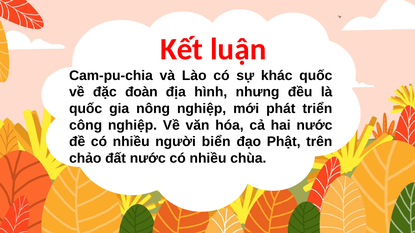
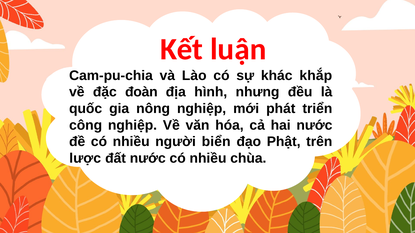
khác quốc: quốc -> khắp (316, 76)
chảo: chảo -> lược (85, 159)
